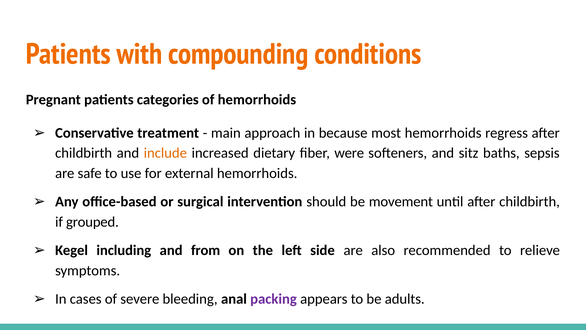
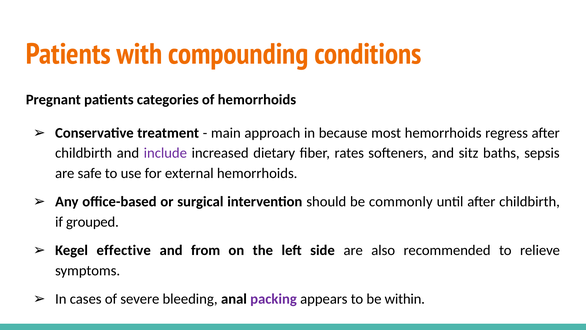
include colour: orange -> purple (165, 153)
were: were -> rates (349, 153)
movement: movement -> commonly (401, 201)
including: including -> effective (124, 250)
adults: adults -> within (405, 299)
